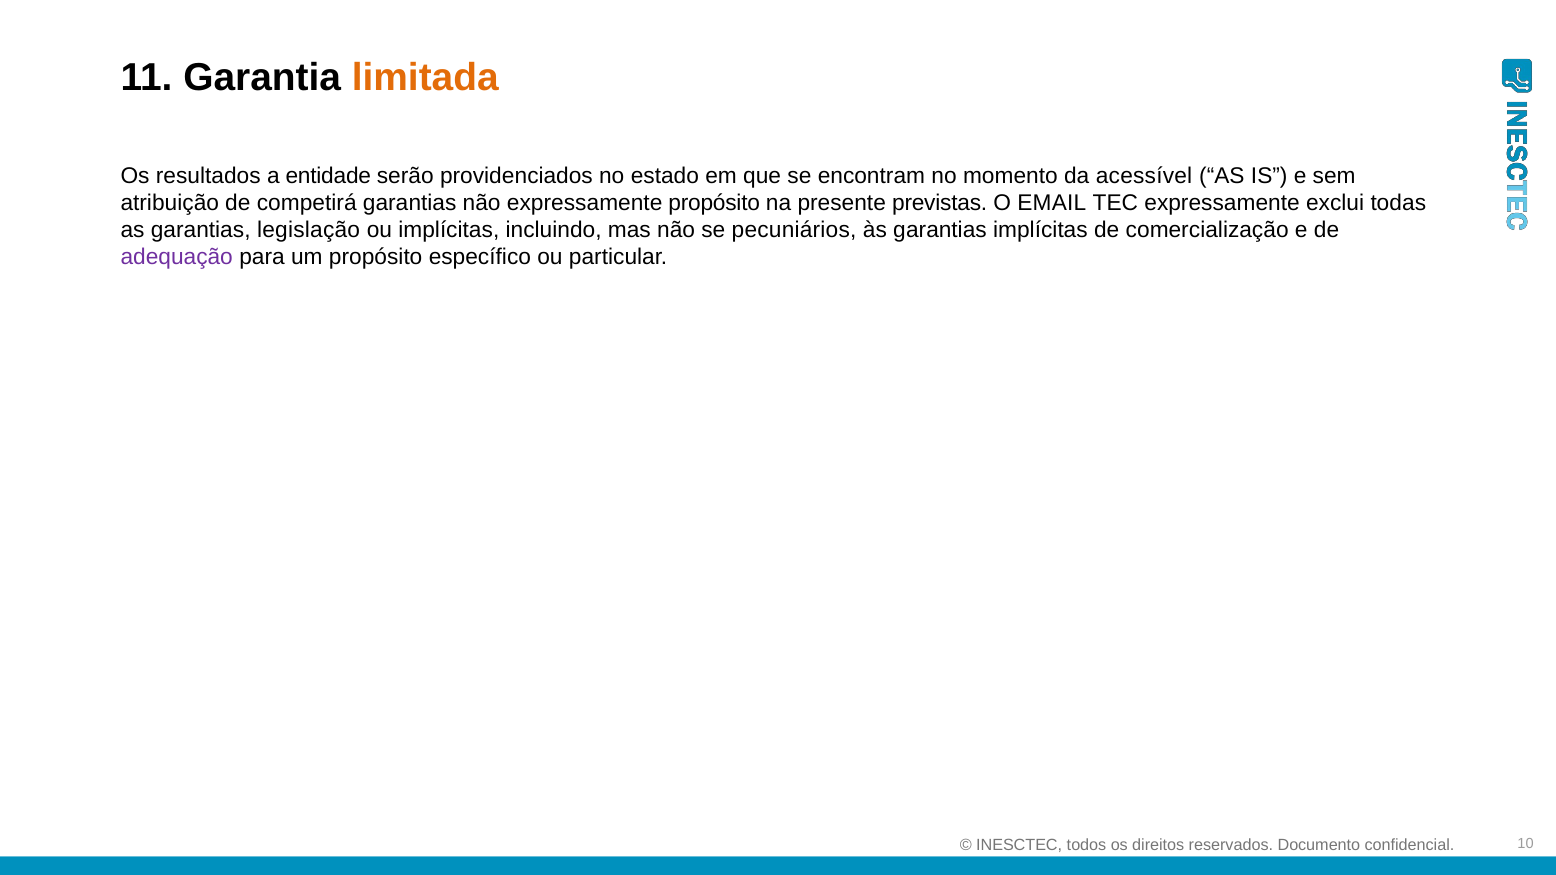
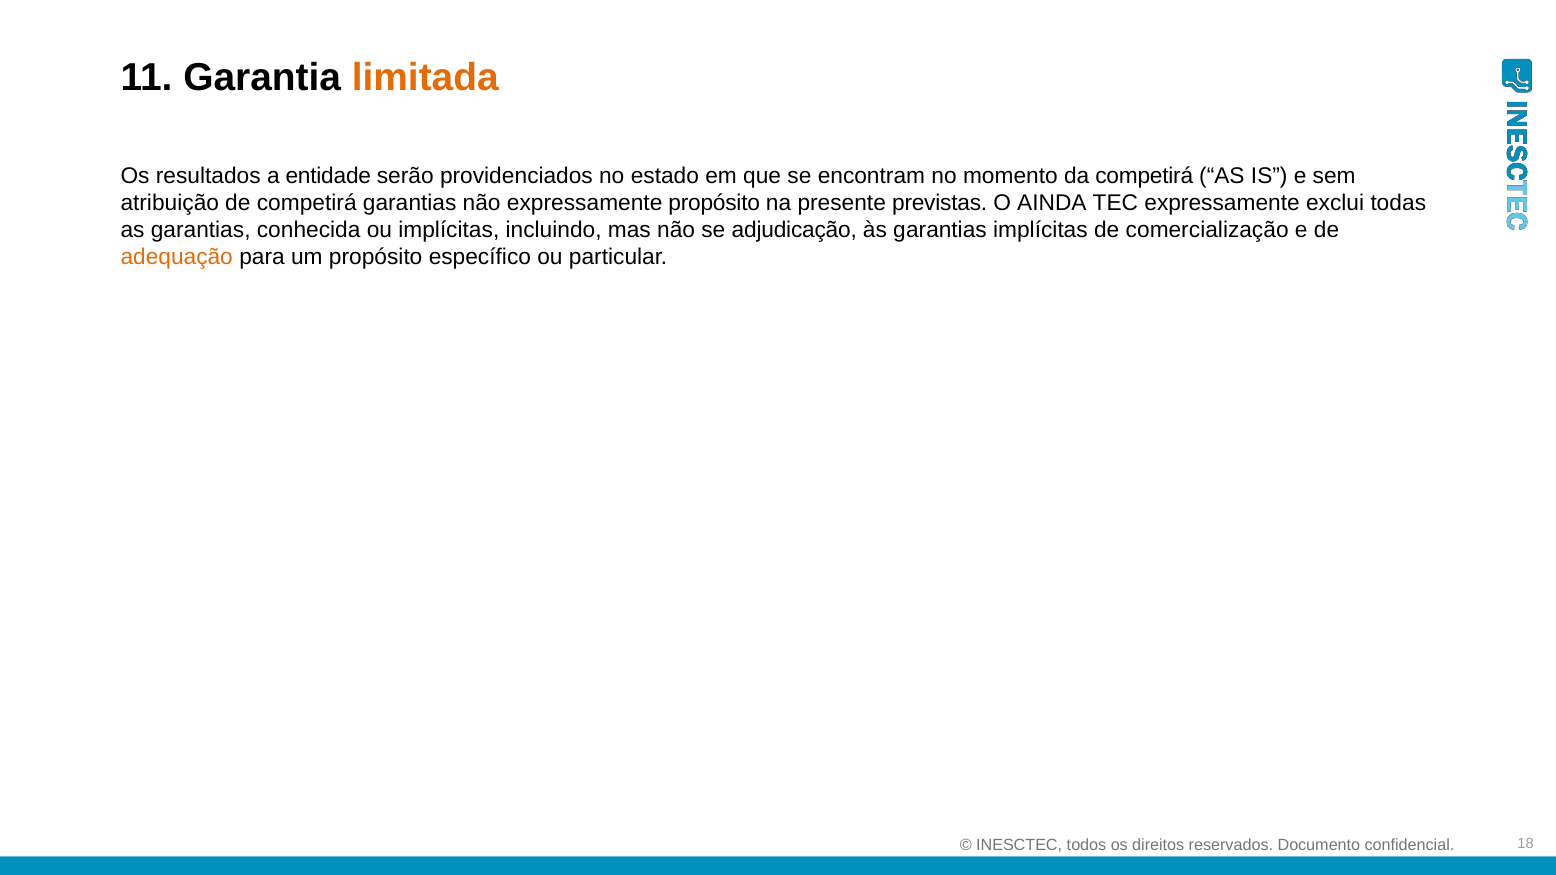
da acessível: acessível -> competirá (1144, 176)
EMAIL: EMAIL -> AINDA (1052, 203)
legislação: legislação -> conhecida (309, 230)
pecuniários: pecuniários -> adjudicação (794, 230)
adequação colour: purple -> orange (177, 257)
10: 10 -> 18 (1526, 844)
